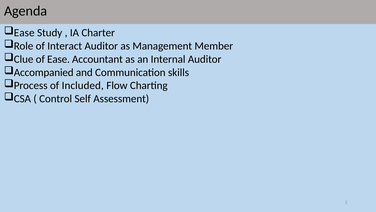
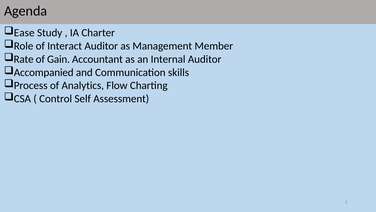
Clue: Clue -> Rate (24, 59)
of Ease: Ease -> Gain (59, 59)
Included: Included -> Analytics (83, 85)
